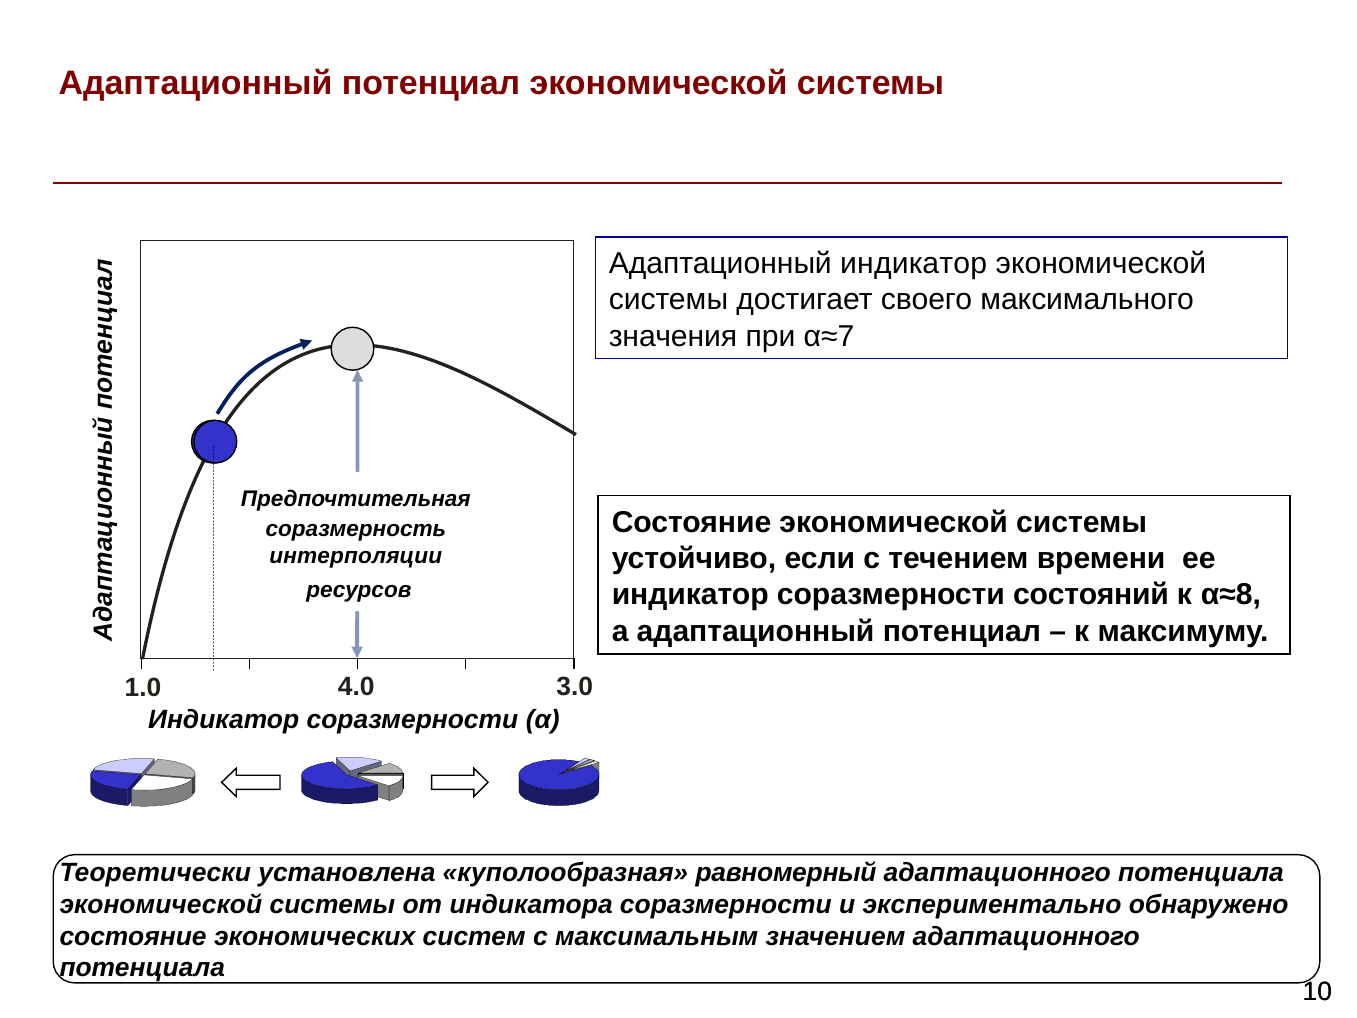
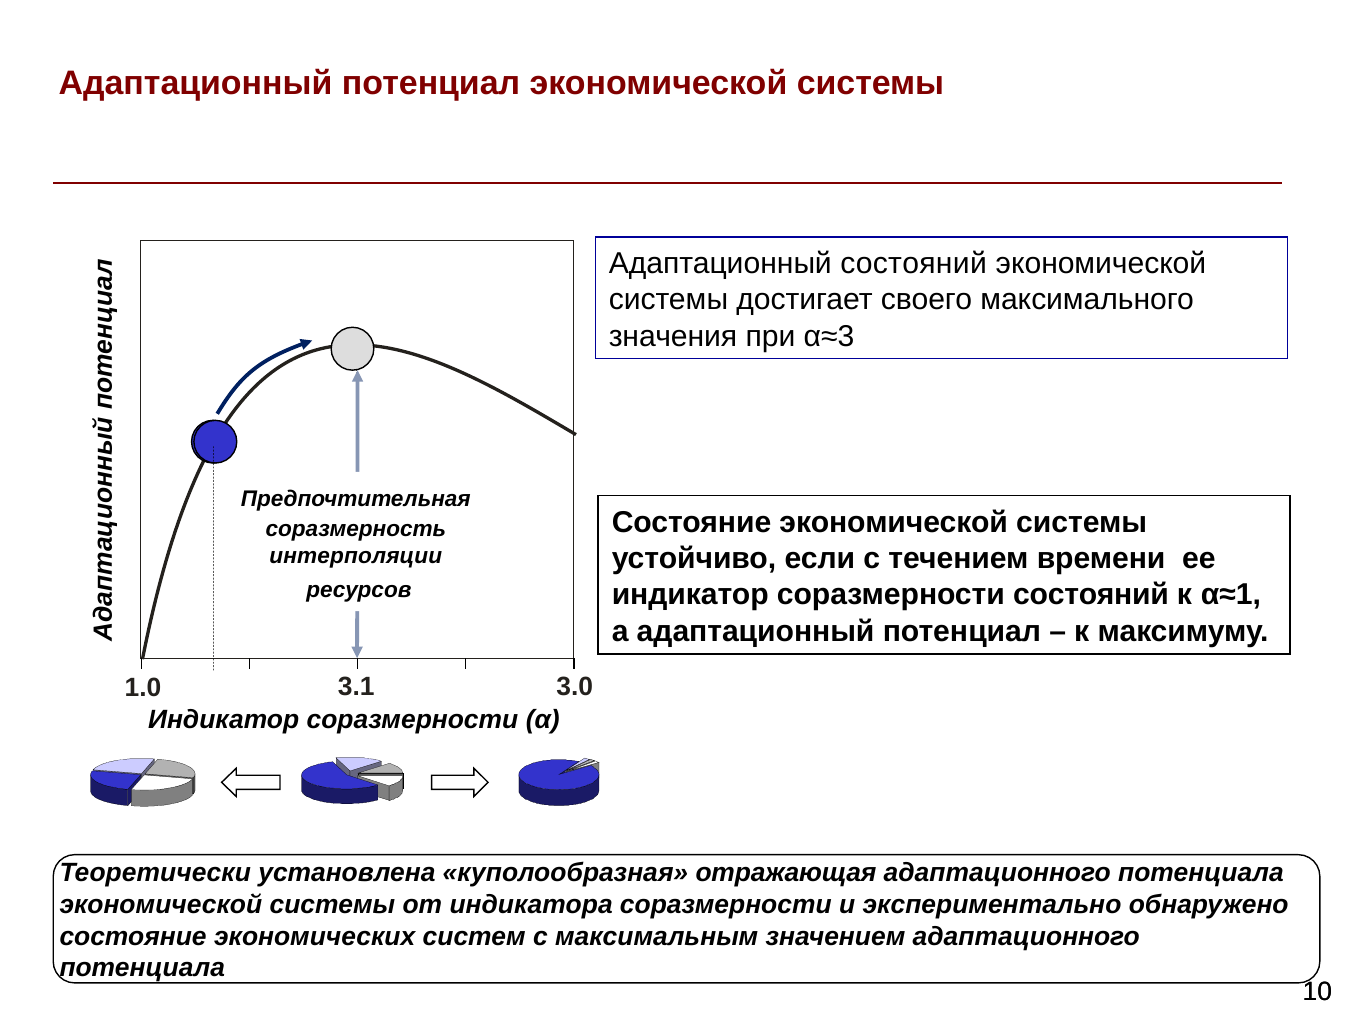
Адаптационный индикатор: индикатор -> состояний (914, 264)
α≈7: α≈7 -> α≈3 (829, 336)
α≈8: α≈8 -> α≈1 (1231, 595)
4.0: 4.0 -> 3.1 (356, 687)
равномерный: равномерный -> отражающая (786, 873)
